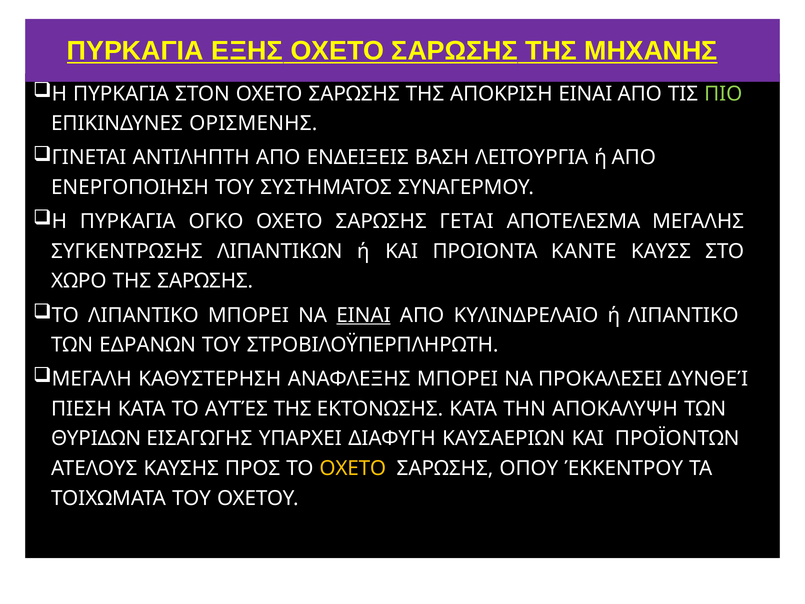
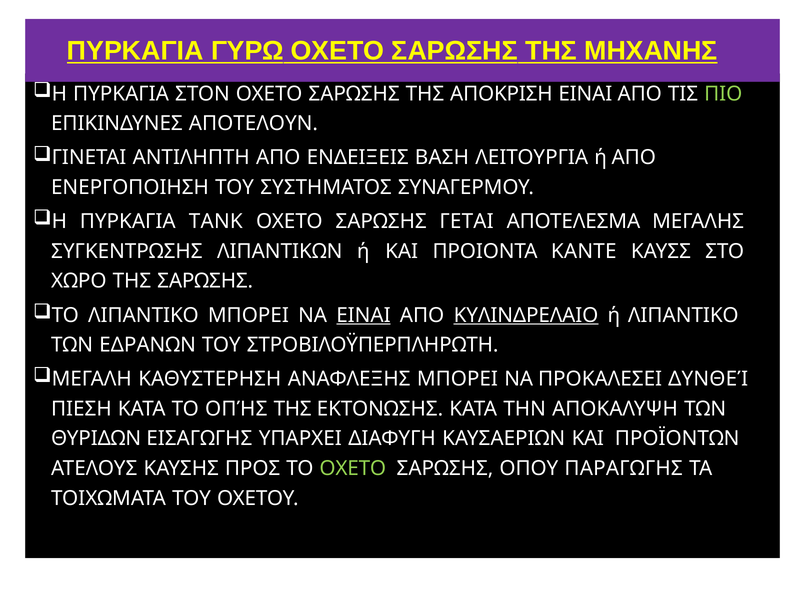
ΕΞΗΣ: ΕΞΗΣ -> ΓΥΡΩ (247, 51)
ΟΡΙΣΜΕΝΗΣ: ΟΡΙΣΜΕΝΗΣ -> ΑΠΟΤΕΛΟΥΝ (253, 124)
ΟΓΚΟ: ΟΓΚΟ -> TANK (216, 221)
ΚΥΛΙΝΔΡEΛΑΙΟ underline: none -> present (526, 315)
ΑΥΤΈΣ: ΑΥΤΈΣ -> ΟΠΉΣ (236, 409)
ΟΧΕΤΟ colour: yellow -> light green (353, 468)
ΈΚΚΕΝΤΡΟΥ: ΈΚΚΕΝΤΡΟΥ -> ΠΑΡΑΓΩΓΗΣ (624, 468)
